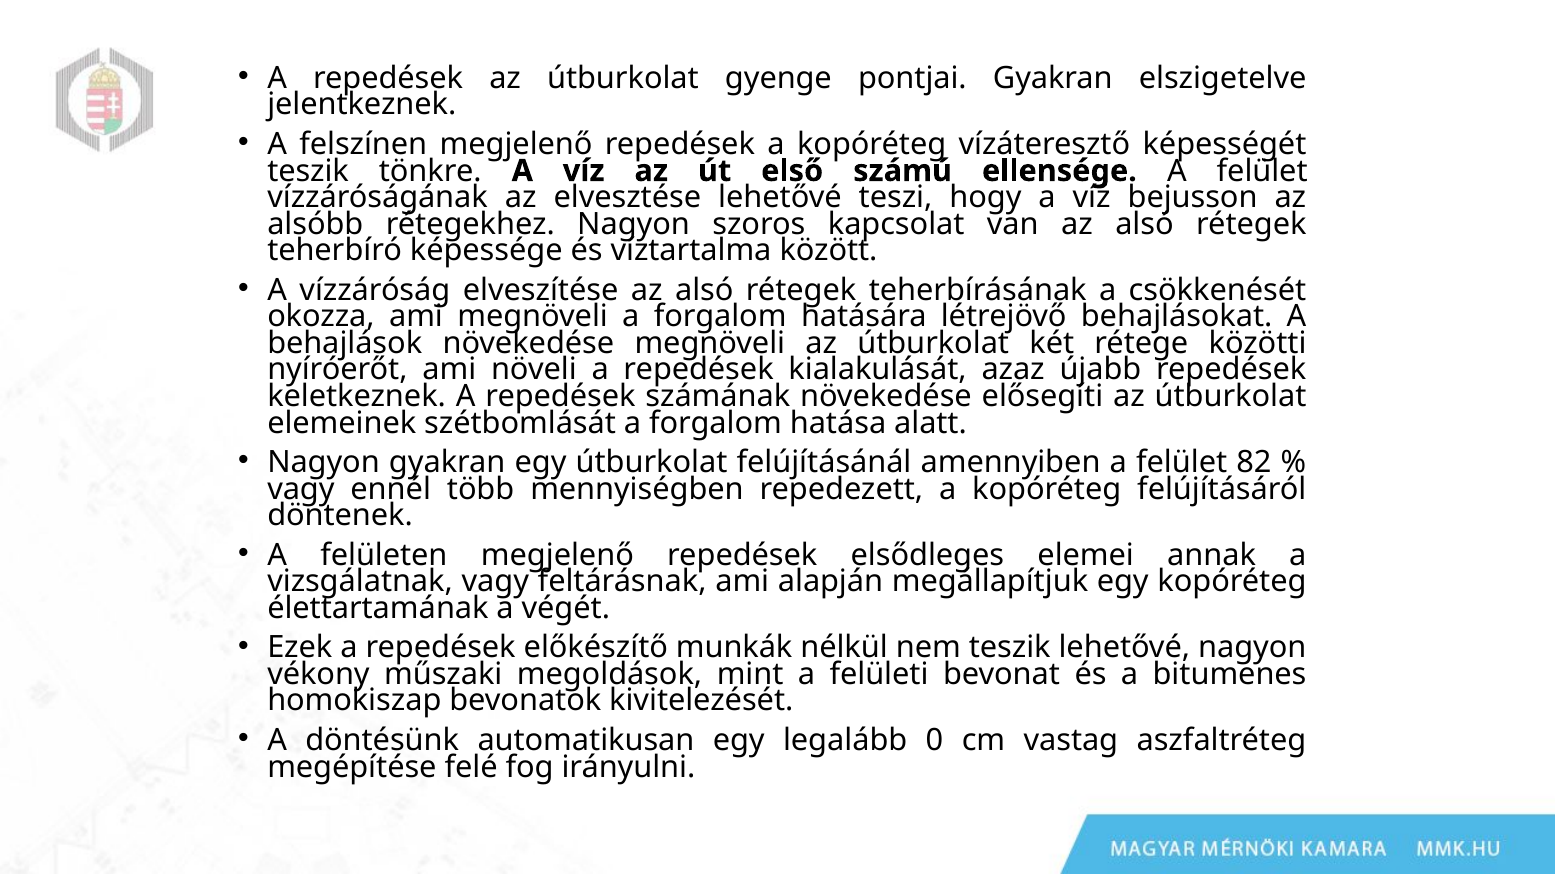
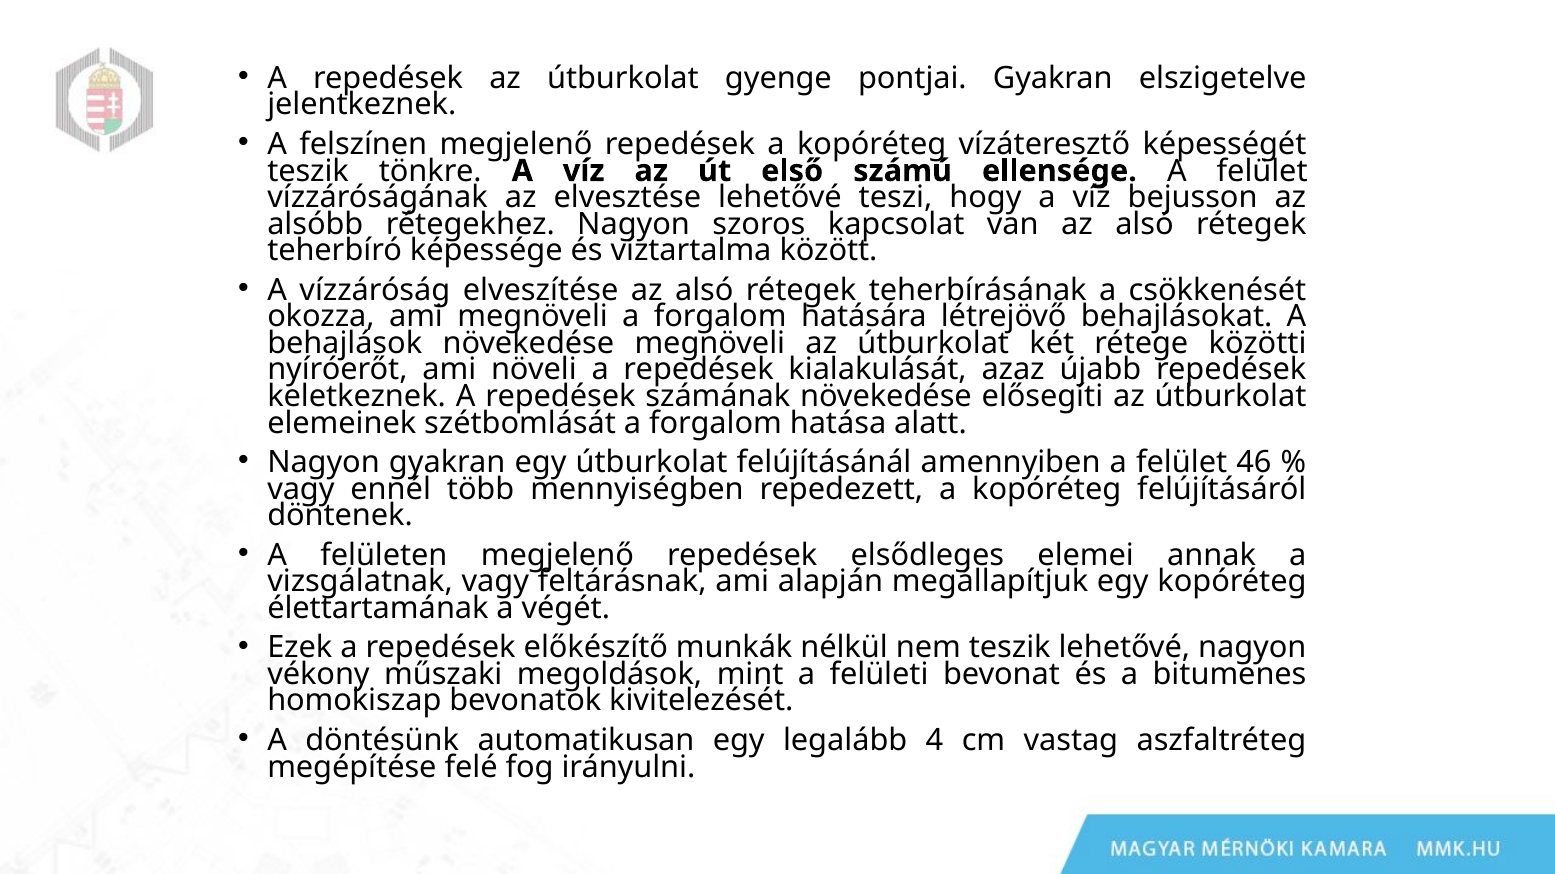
82: 82 -> 46 (1254, 463)
0: 0 -> 4 (934, 741)
